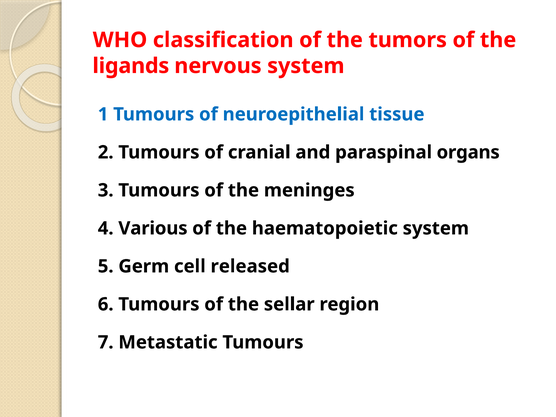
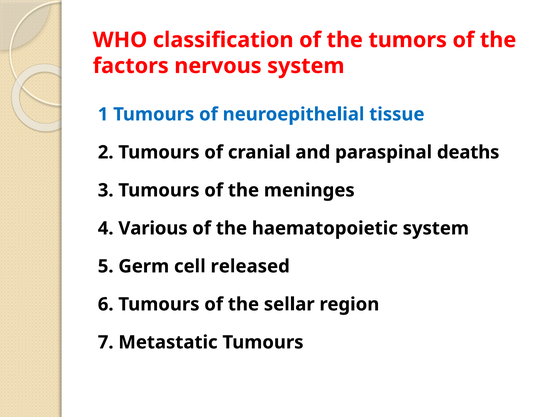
ligands: ligands -> factors (131, 66)
organs: organs -> deaths (468, 152)
